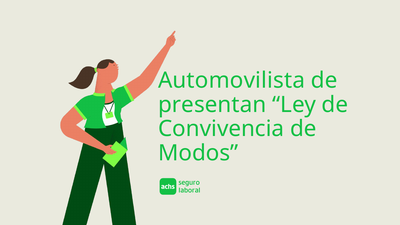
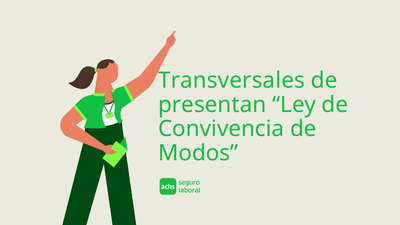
Automovilista: Automovilista -> Transversales (232, 80)
